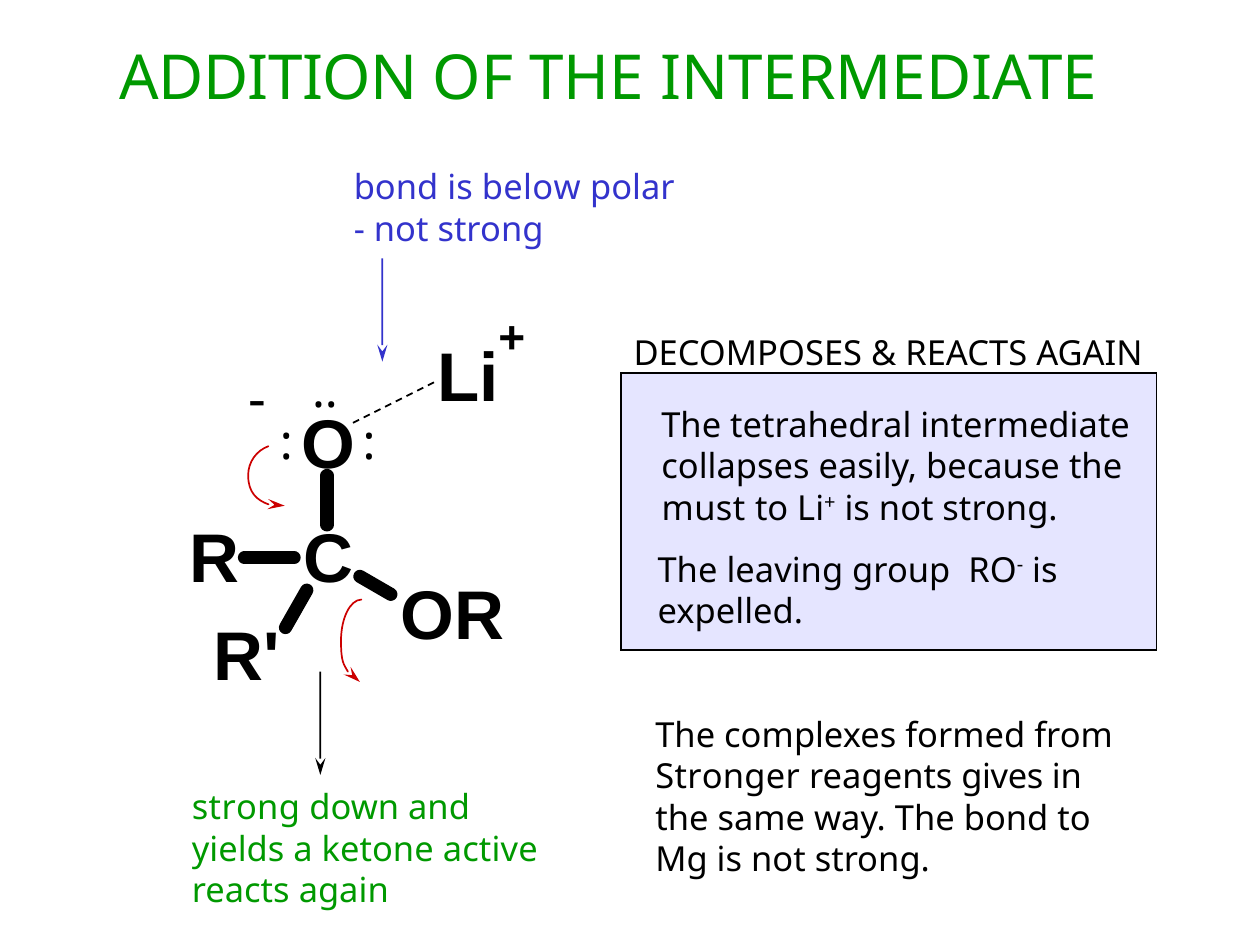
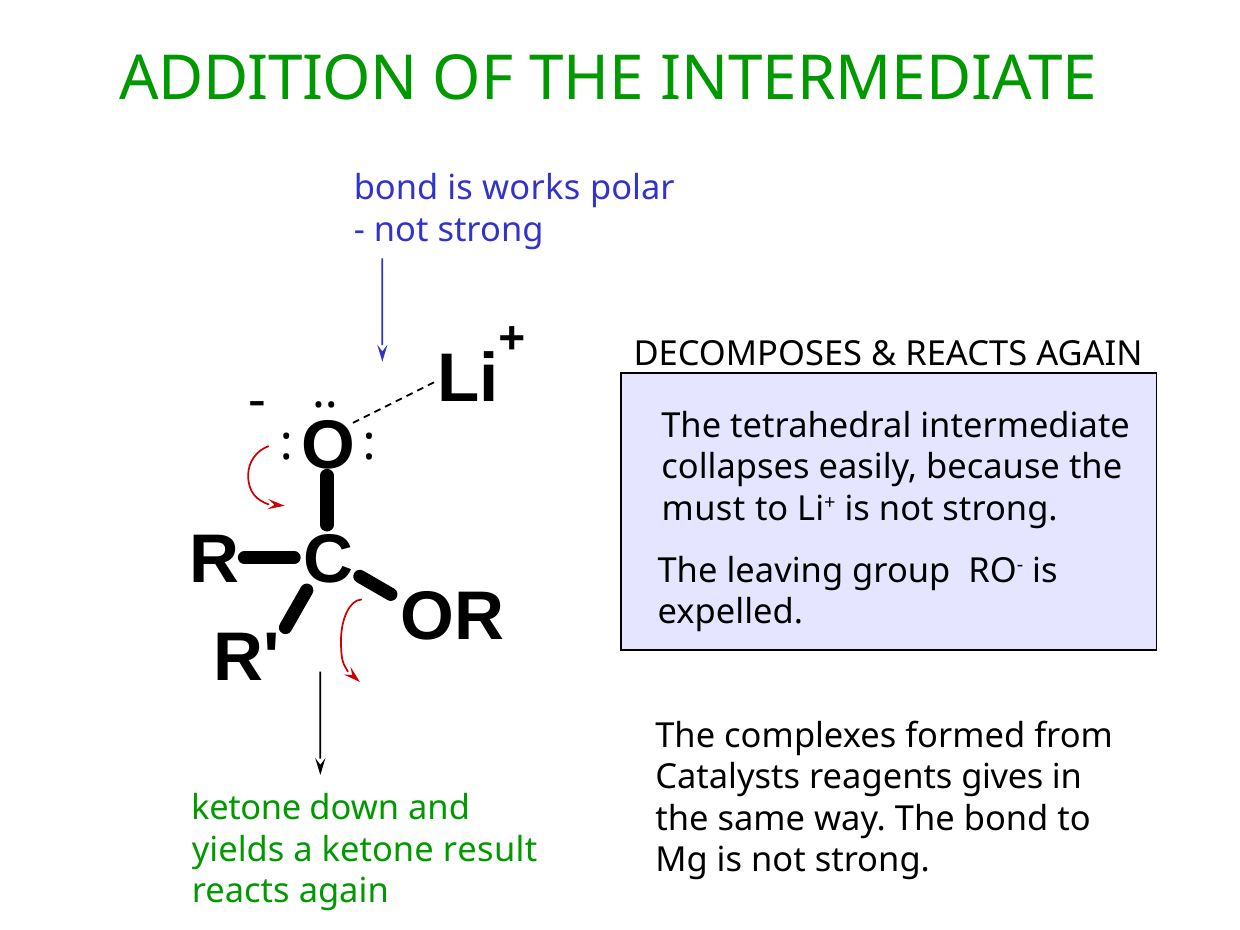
below: below -> works (531, 188)
Stronger: Stronger -> Catalysts (728, 777)
strong: strong -> ketone (246, 808)
active: active -> result (490, 850)
